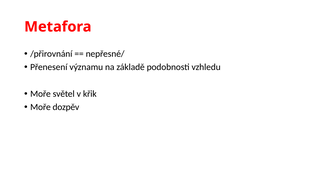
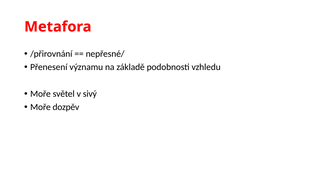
křik: křik -> sivý (90, 94)
